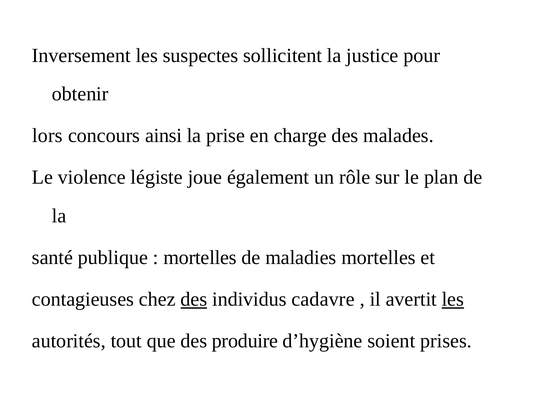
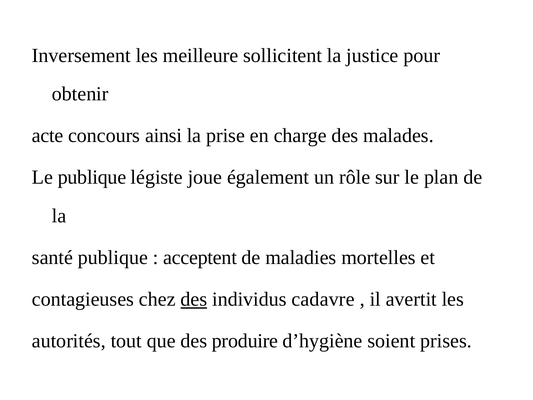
suspectes: suspectes -> meilleure (201, 55)
lors: lors -> acte (48, 136)
Le violence: violence -> publique (92, 177)
mortelles: mortelles -> acceptent (200, 257)
les underline: present -> none (453, 299)
